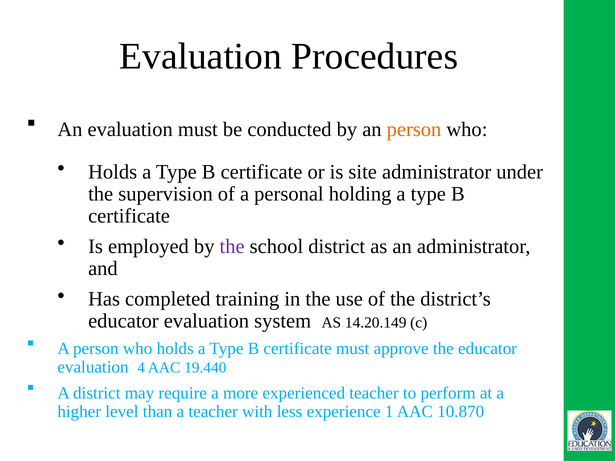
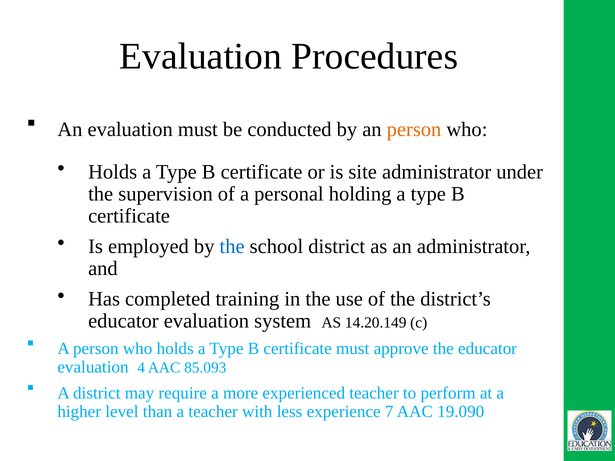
the colour: purple -> blue (232, 247)
19.440: 19.440 -> 85.093 (205, 368)
1: 1 -> 7 (389, 412)
10.870: 10.870 -> 19.090 (461, 412)
